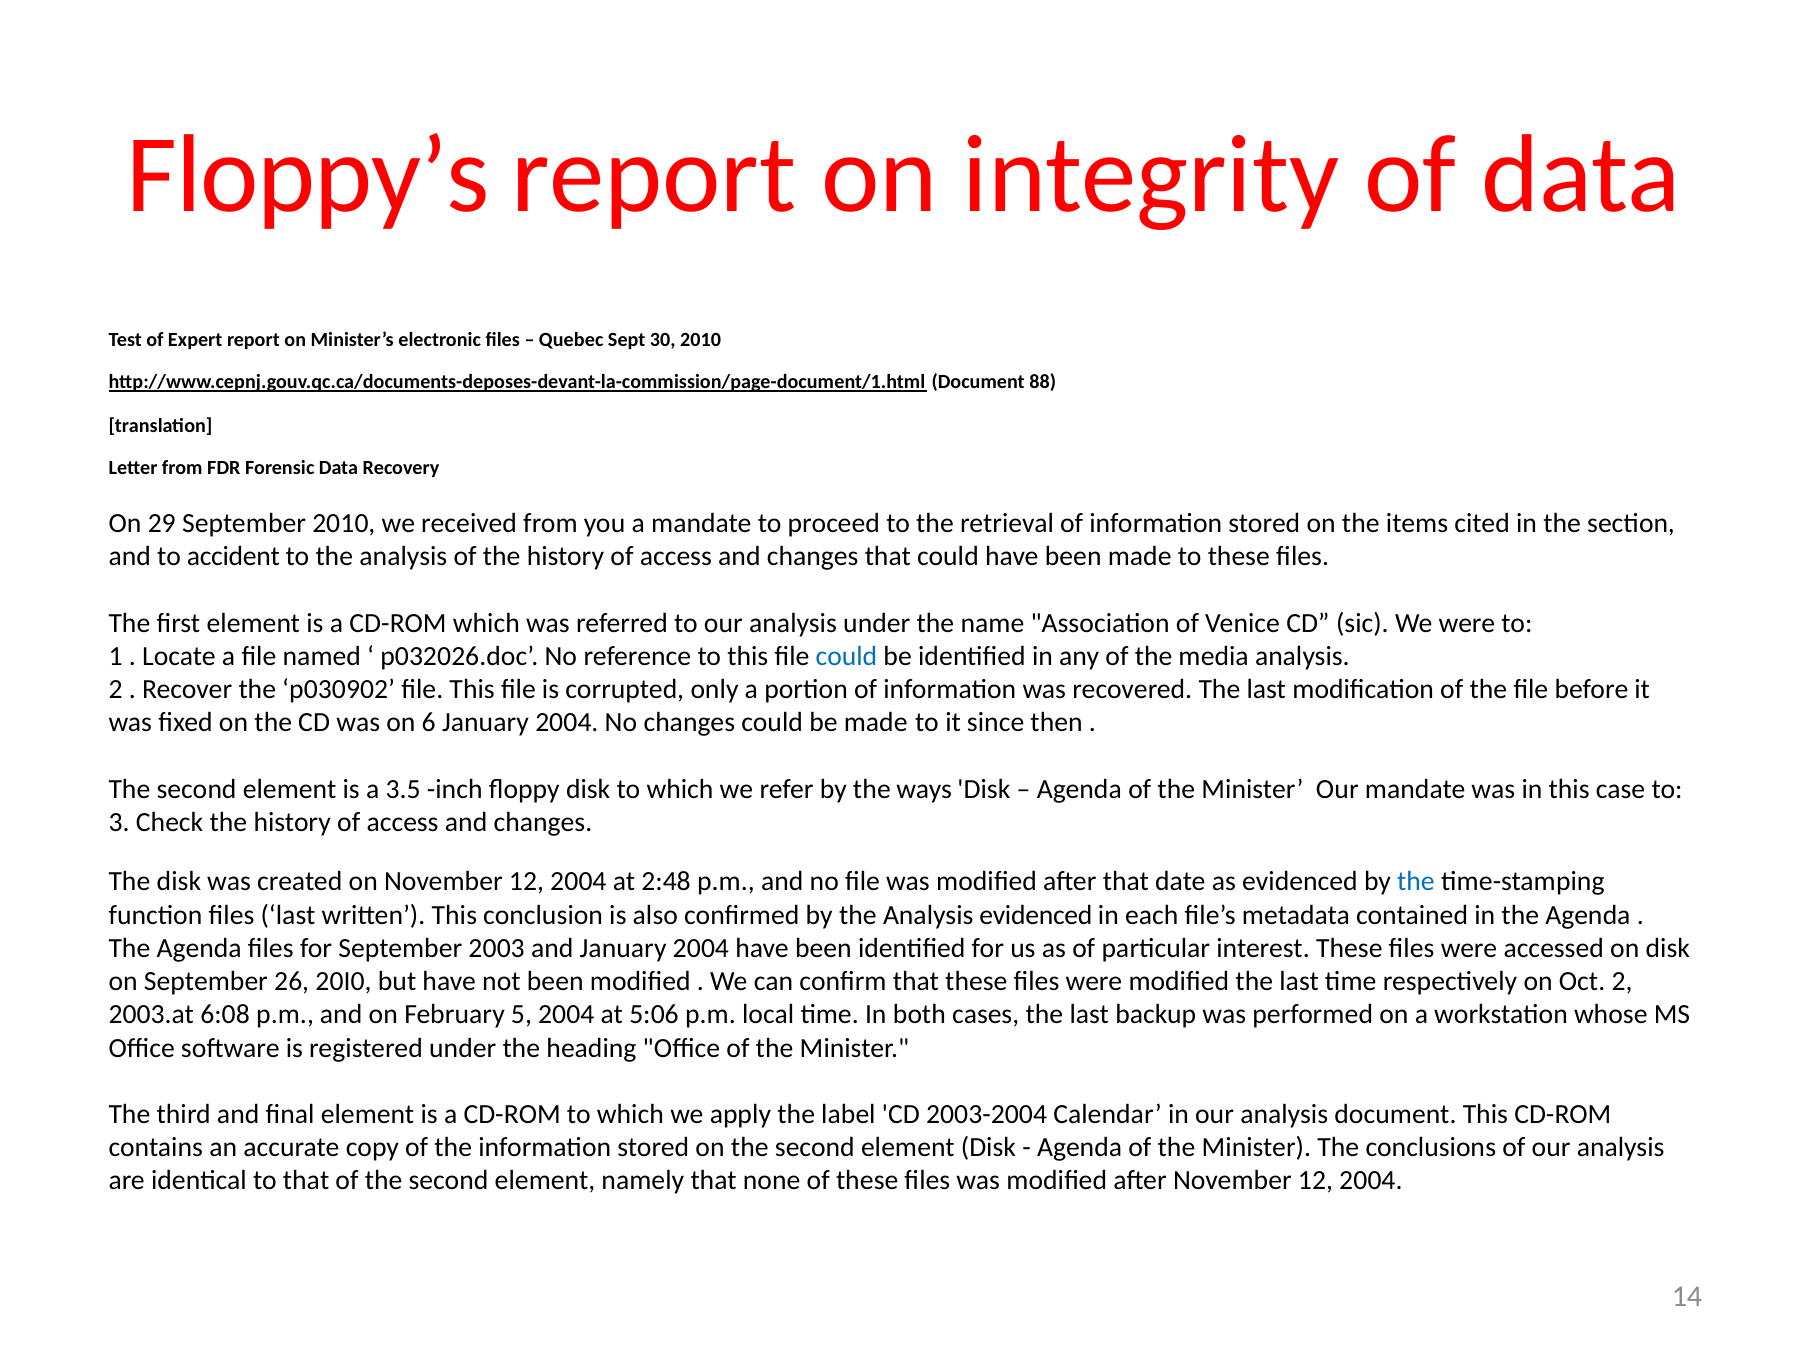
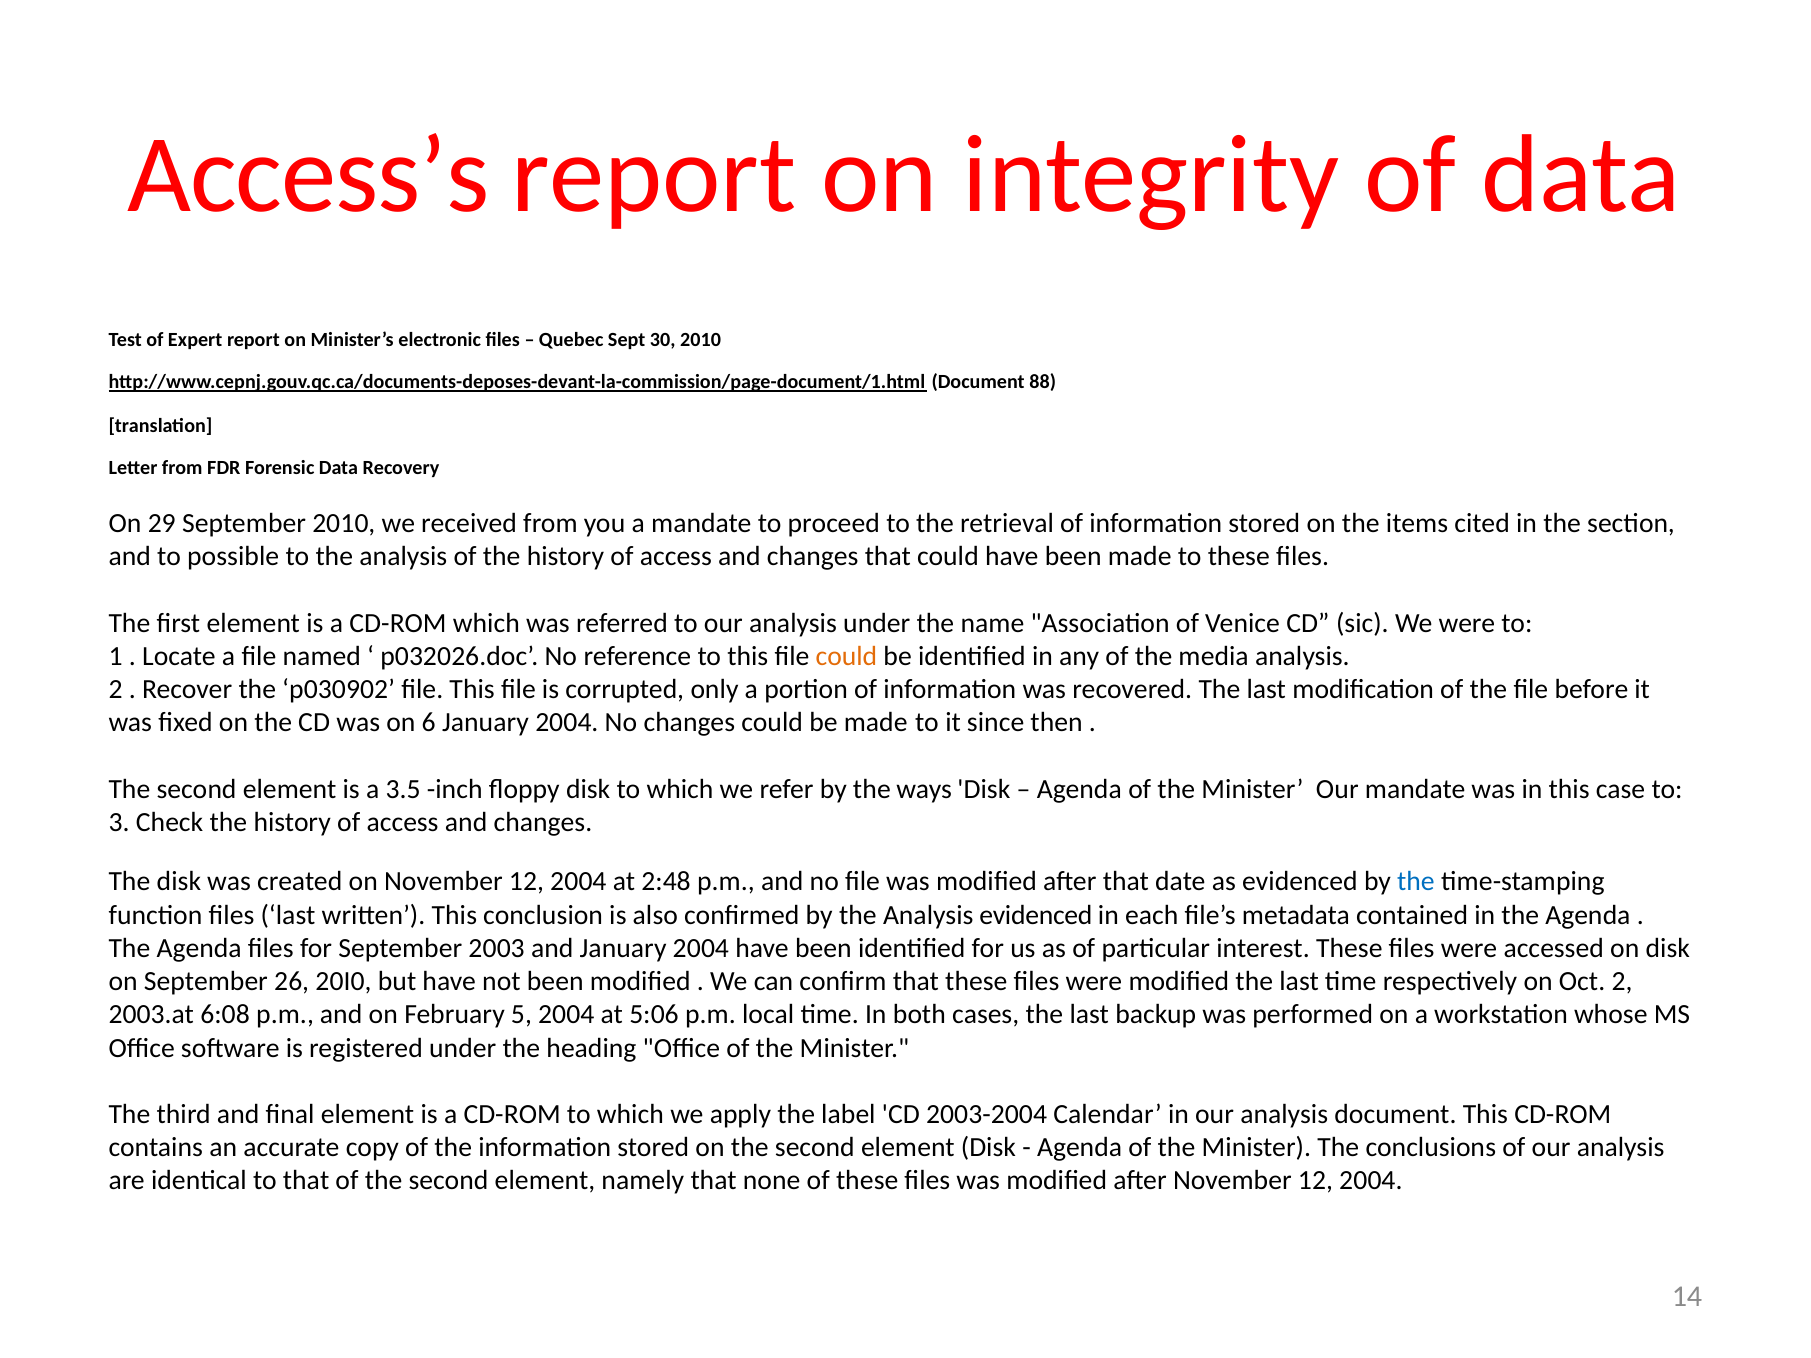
Floppy’s: Floppy’s -> Access’s (308, 175)
accident: accident -> possible (233, 557)
could colour: blue -> orange (846, 656)
